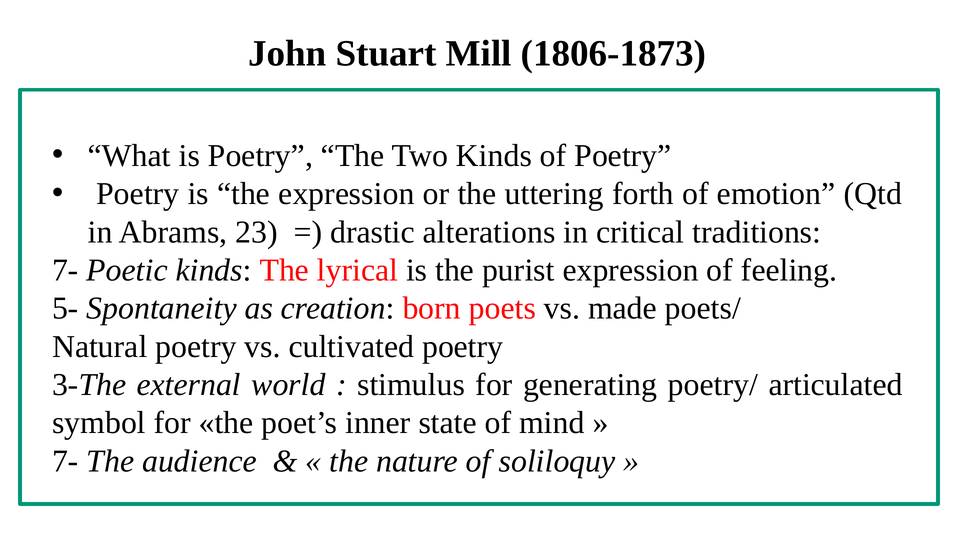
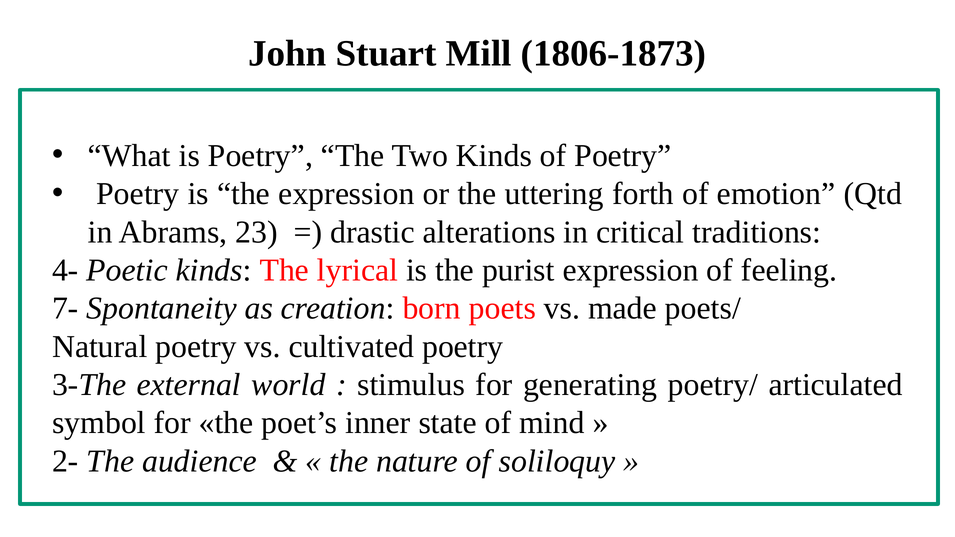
7-: 7- -> 4- (65, 270)
5-: 5- -> 7- (65, 309)
7-: 7- -> 2- (65, 461)
